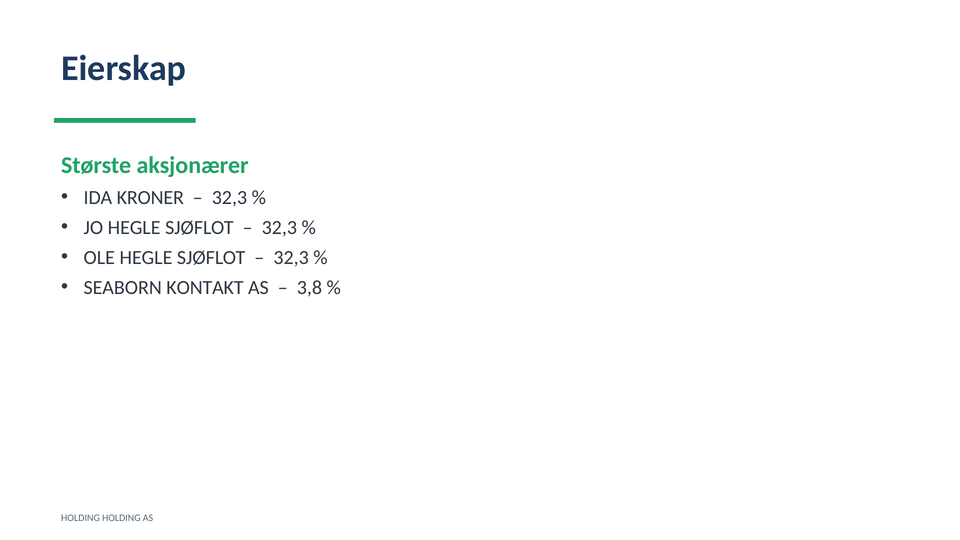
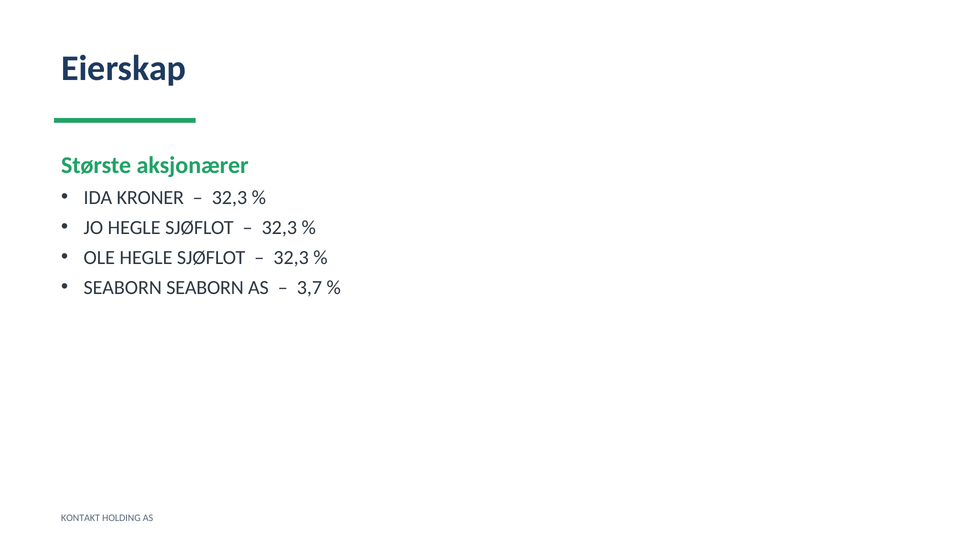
SEABORN KONTAKT: KONTAKT -> SEABORN (205, 287)
3,8: 3,8 -> 3,7 (309, 287)
HOLDING: HOLDING -> KONTAKT (81, 518)
